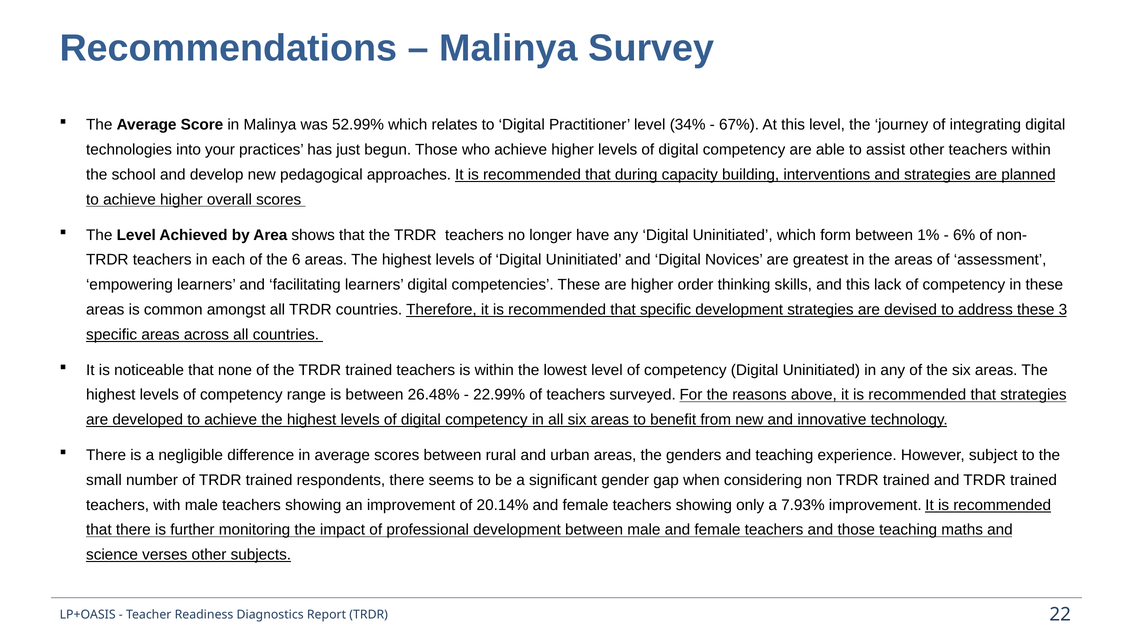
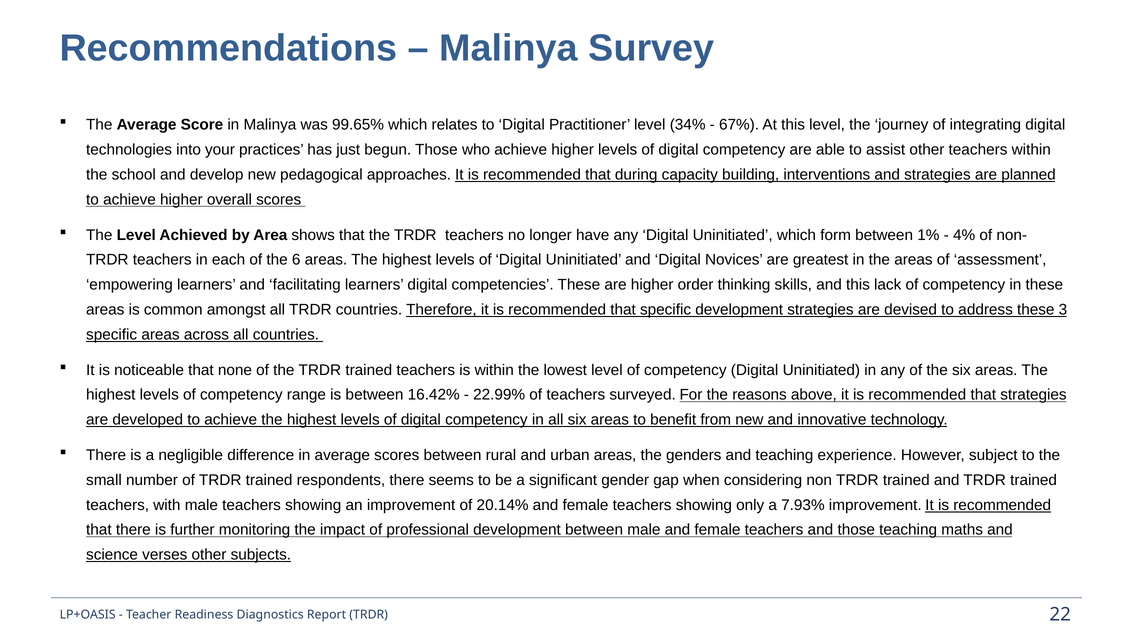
52.99%: 52.99% -> 99.65% (358, 125)
6%: 6% -> 4% (964, 235)
26.48%: 26.48% -> 16.42% (434, 394)
